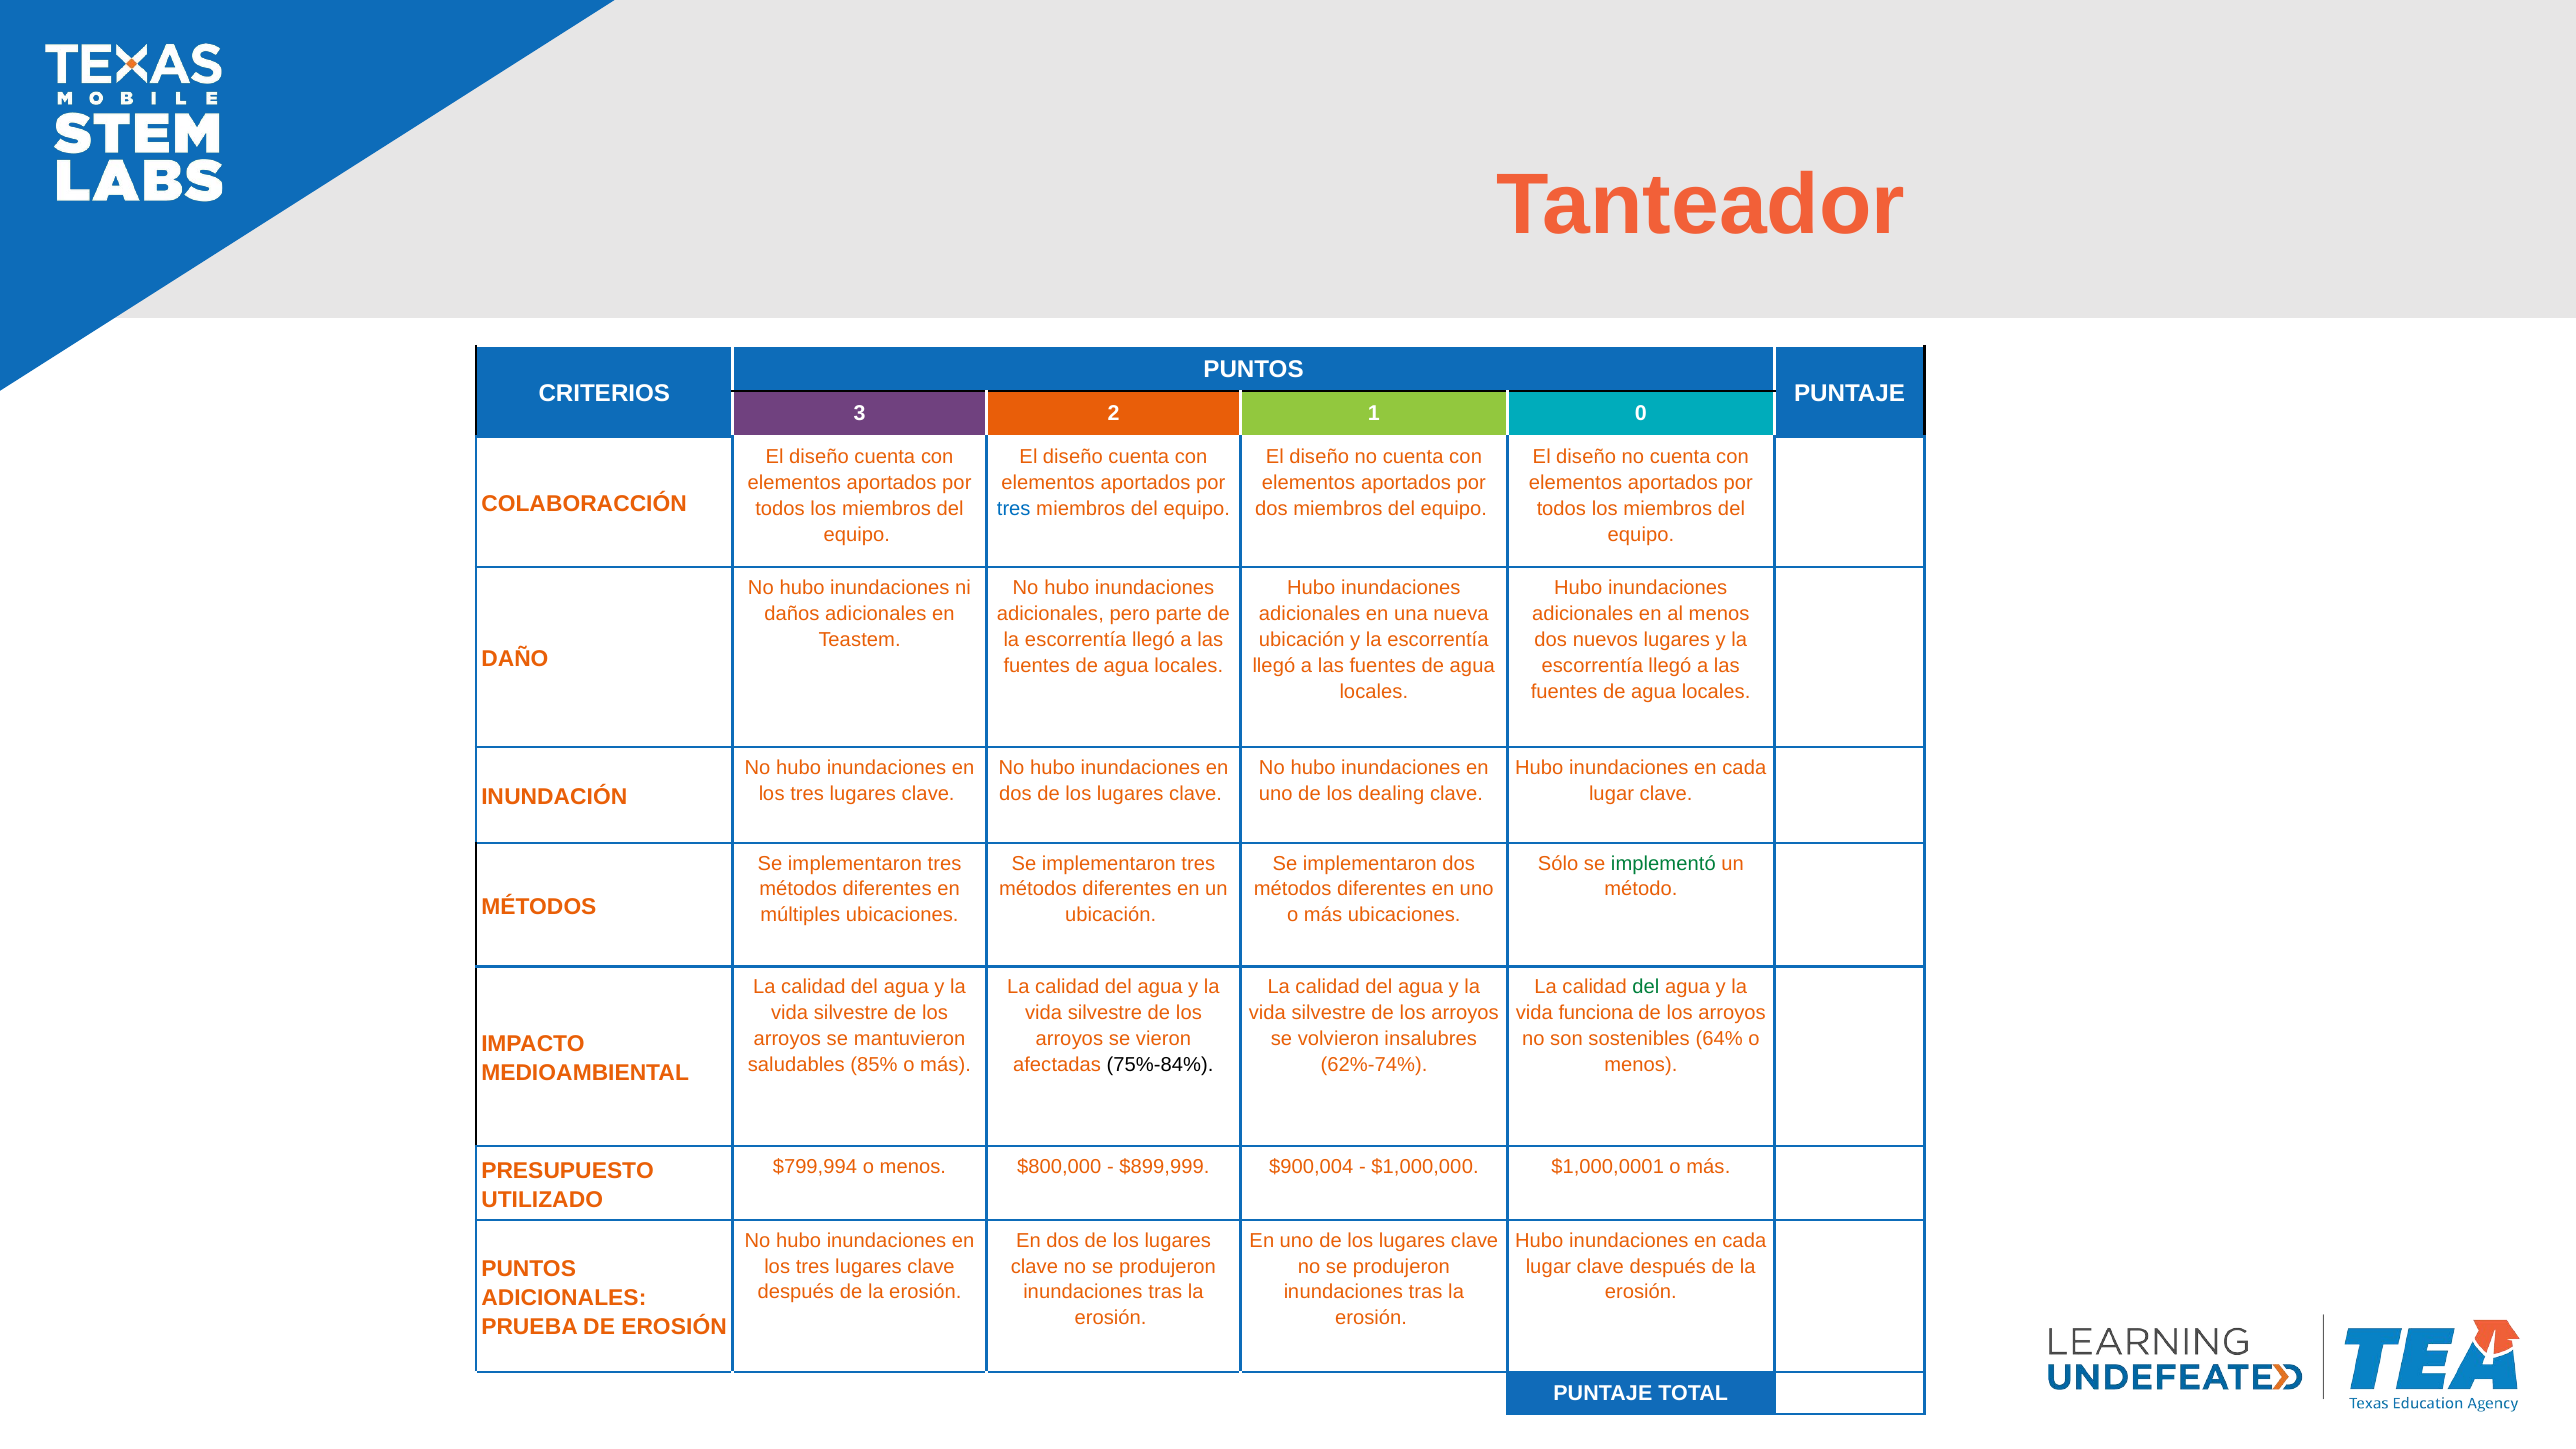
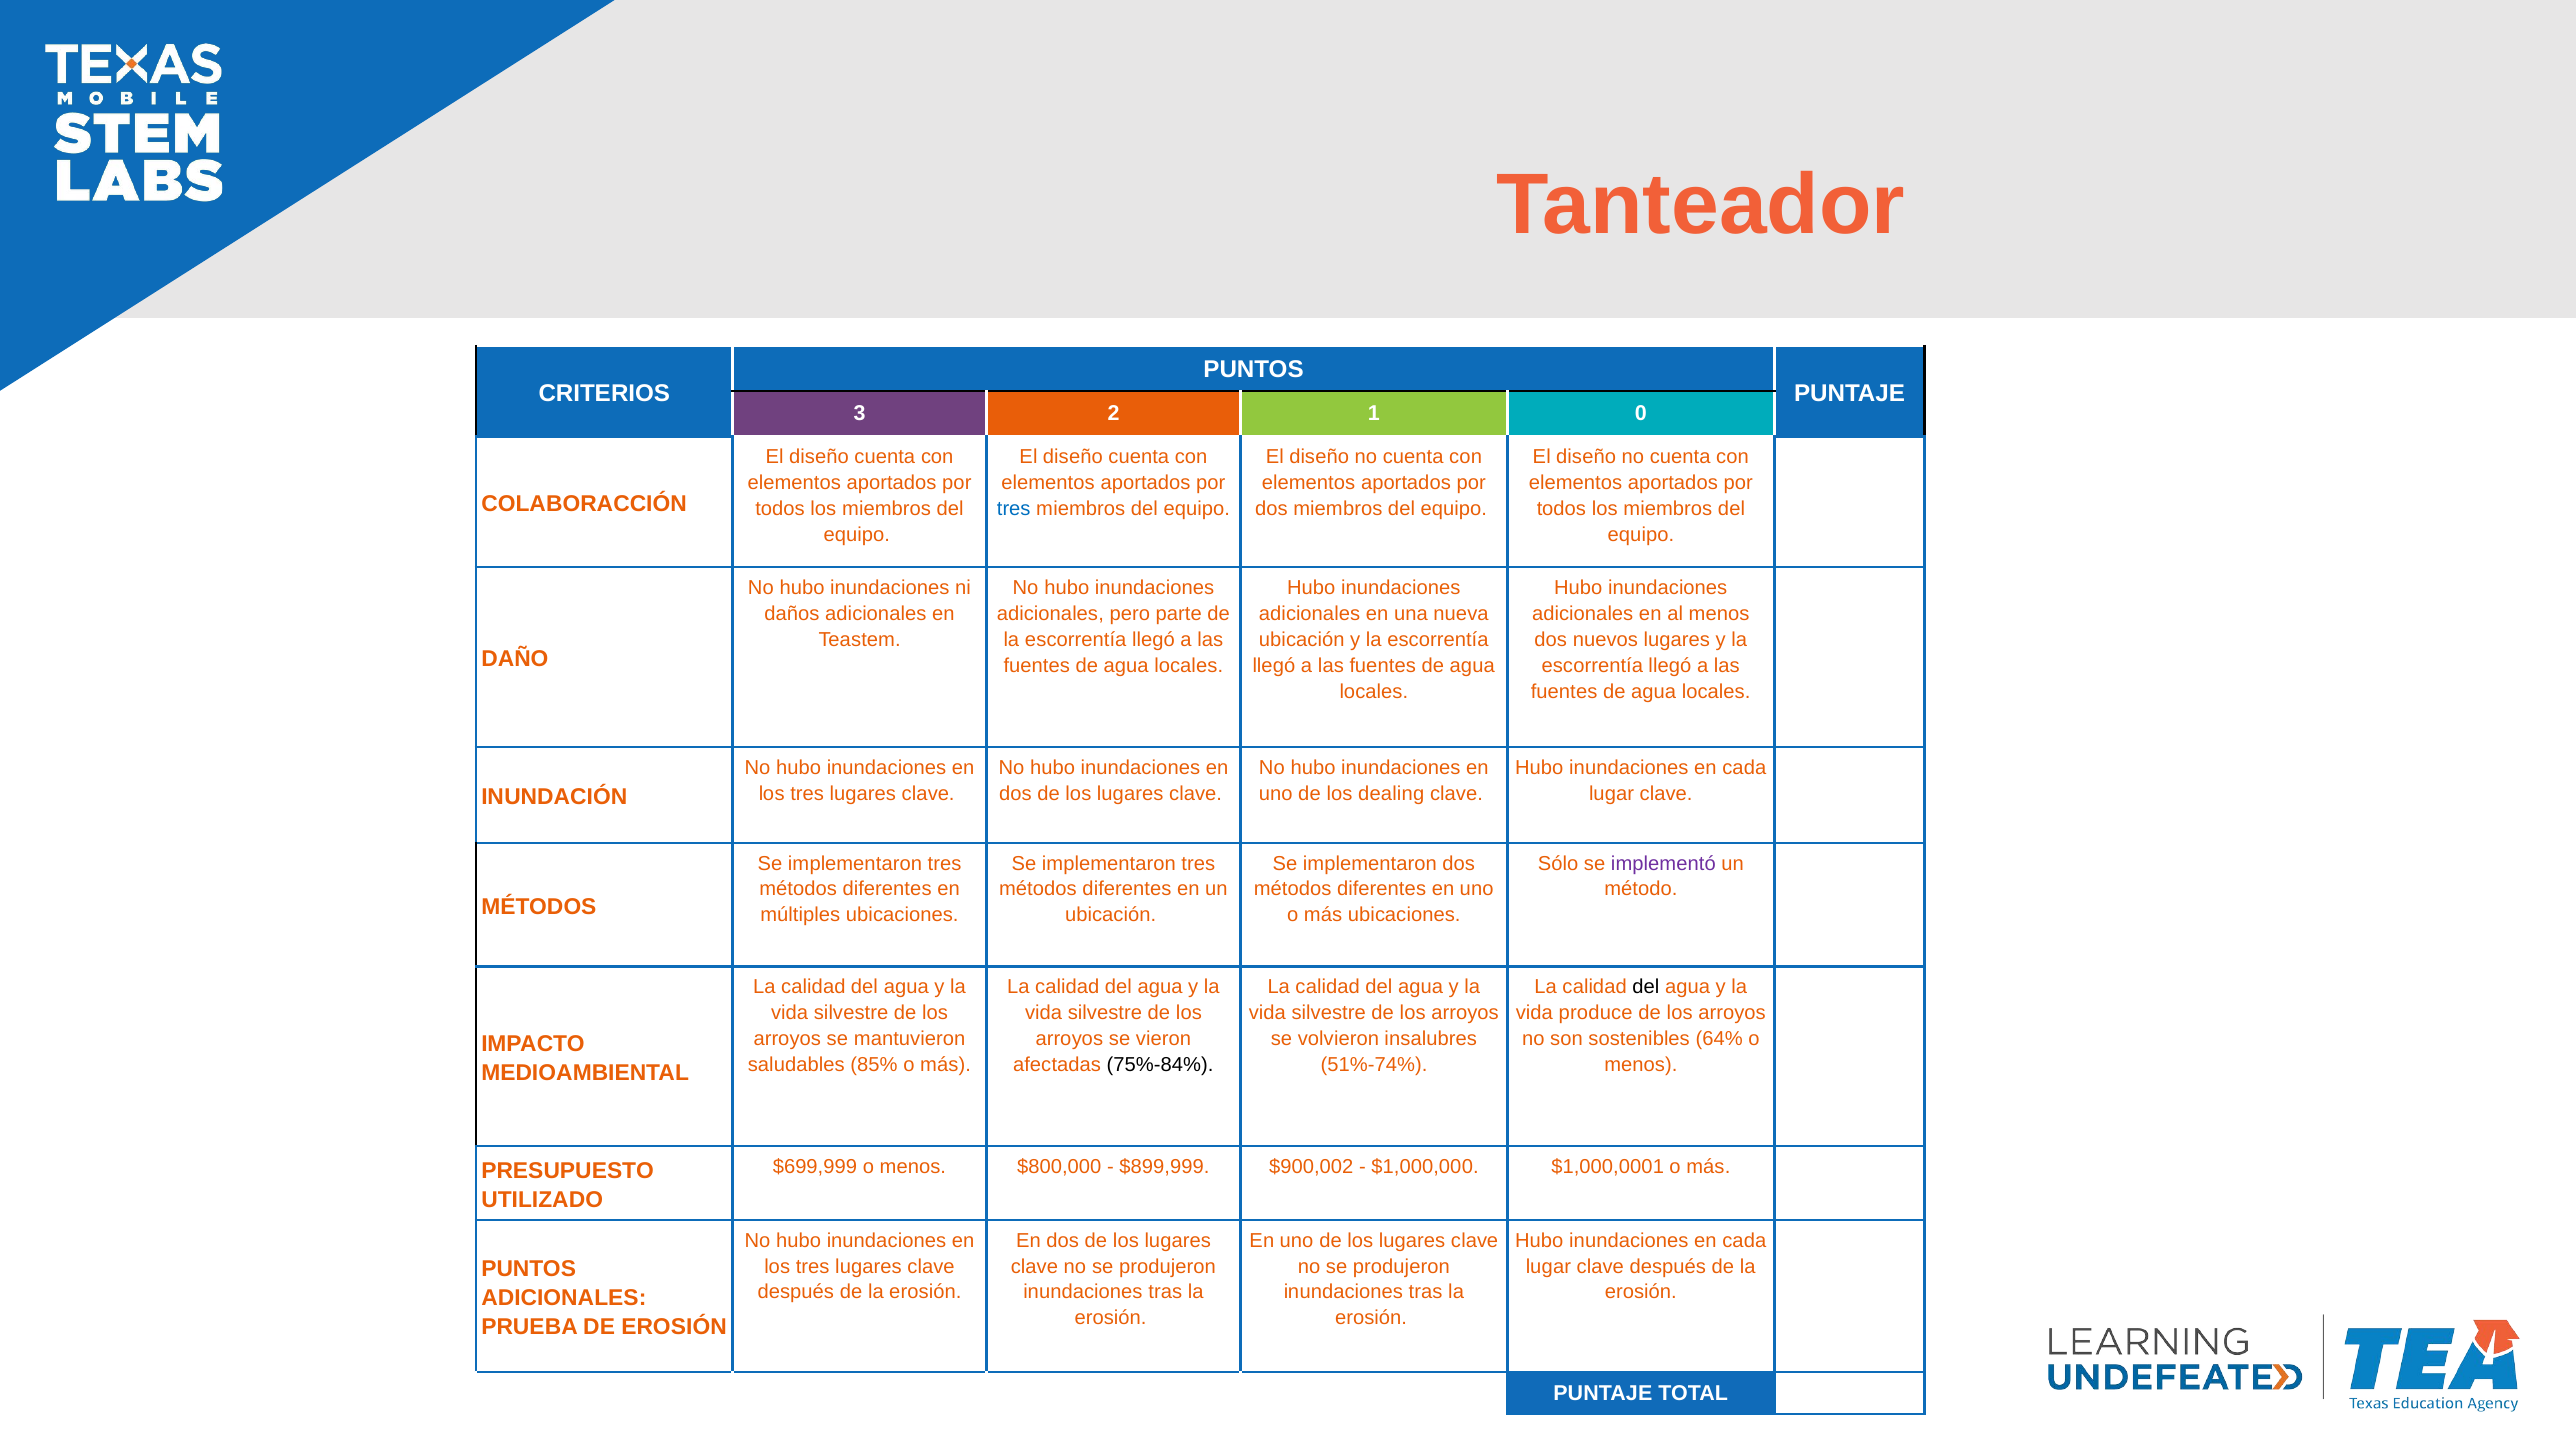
implementó colour: green -> purple (1663, 863)
del colour: green -> black (1646, 987)
funciona: funciona -> produce (1596, 1013)
62%-74%: 62%-74% -> 51%-74% (1374, 1065)
$799,994: $799,994 -> $699,999 (815, 1167)
$900,004: $900,004 -> $900,002 (1311, 1167)
